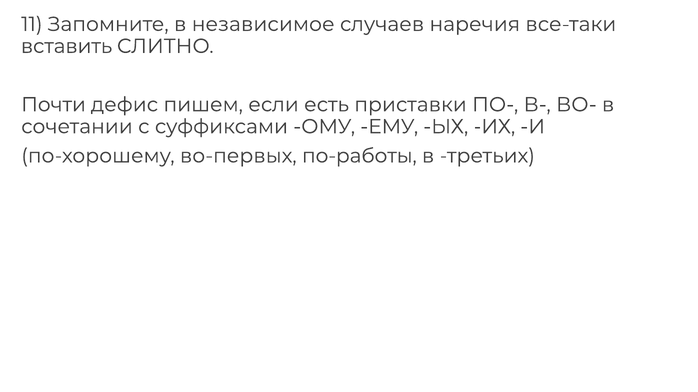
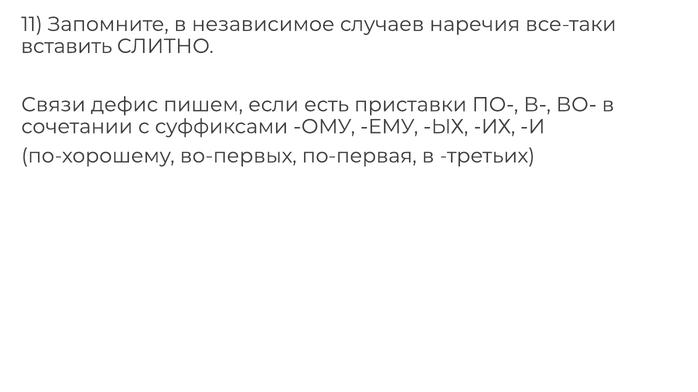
Почти: Почти -> Связи (53, 105)
по-работы: по-работы -> по-первая (359, 156)
